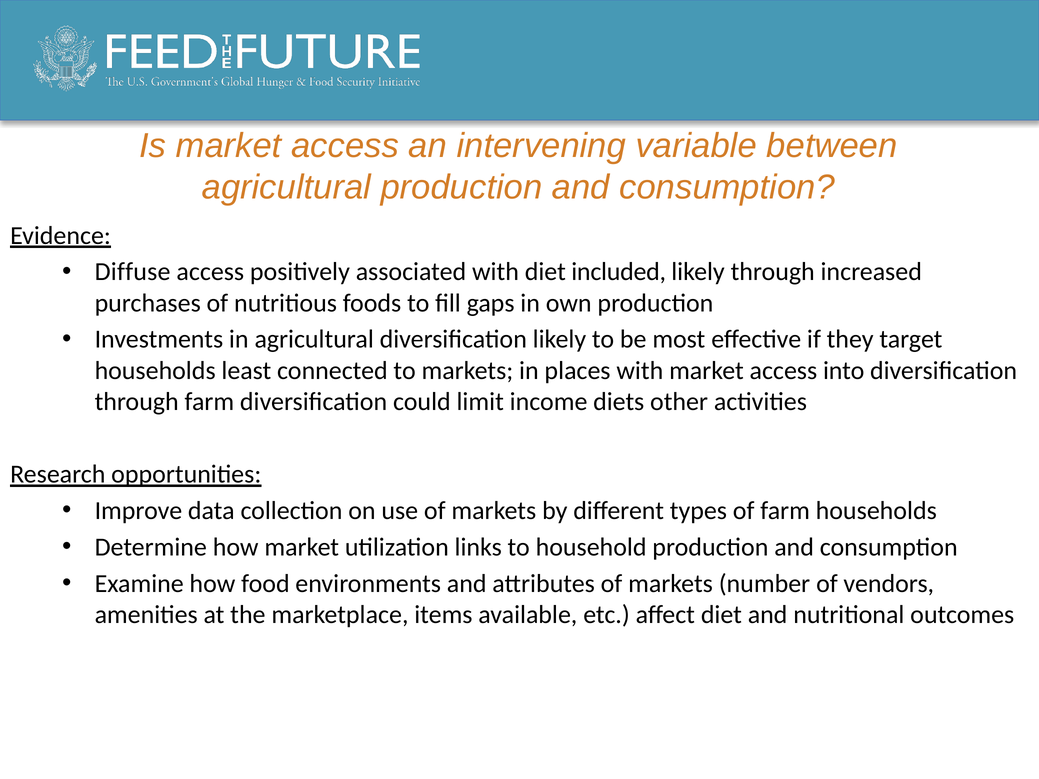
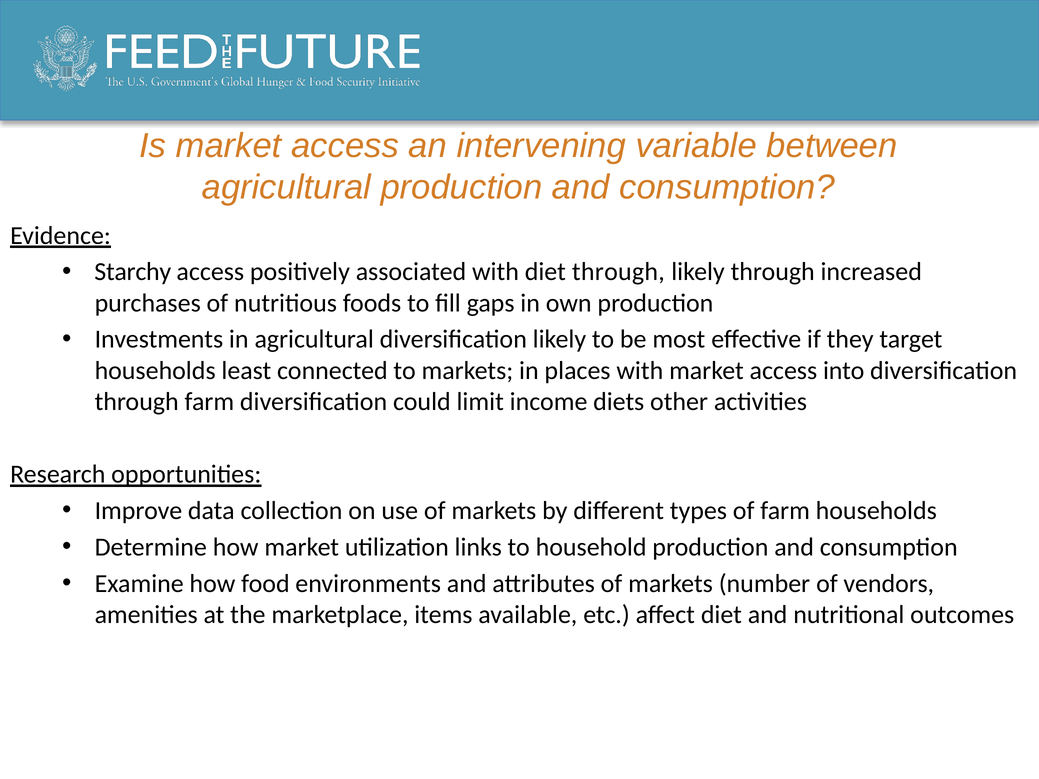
Diffuse: Diffuse -> Starchy (133, 272)
diet included: included -> through (618, 272)
